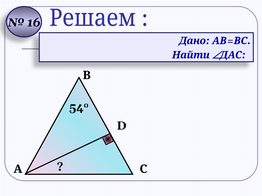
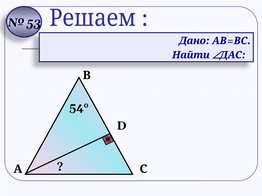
16: 16 -> 53 (34, 23)
